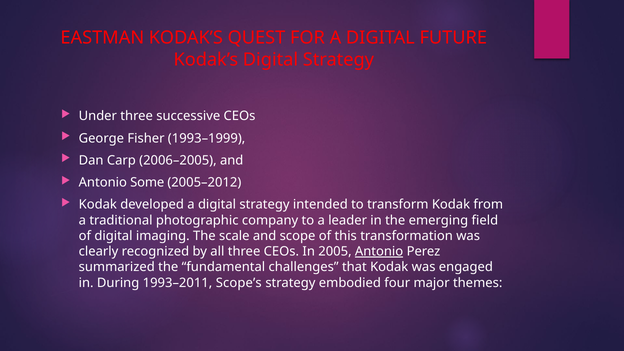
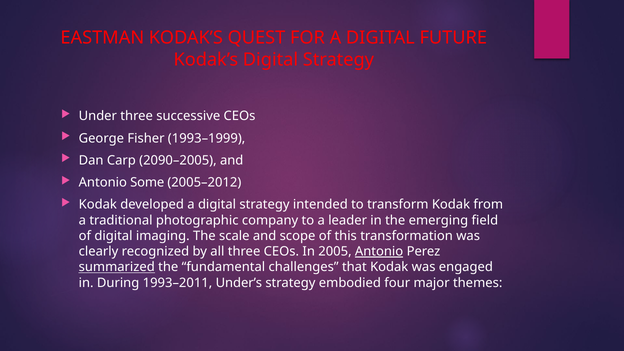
2006–2005: 2006–2005 -> 2090–2005 (178, 160)
summarized underline: none -> present (117, 267)
Scope’s: Scope’s -> Under’s (239, 283)
